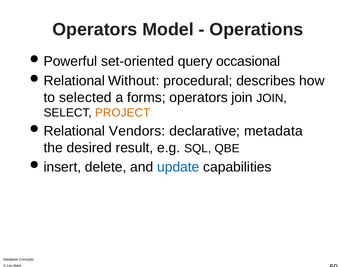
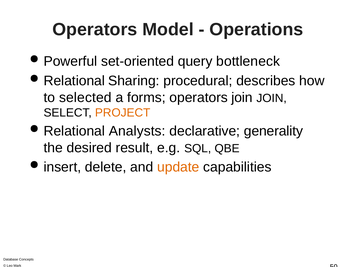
occasional: occasional -> bottleneck (248, 61)
Without: Without -> Sharing (134, 81)
Vendors: Vendors -> Analysts (137, 131)
metadata: metadata -> generality (274, 131)
update colour: blue -> orange (178, 167)
